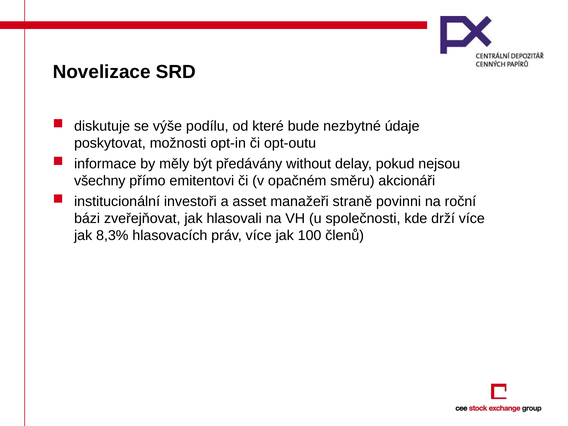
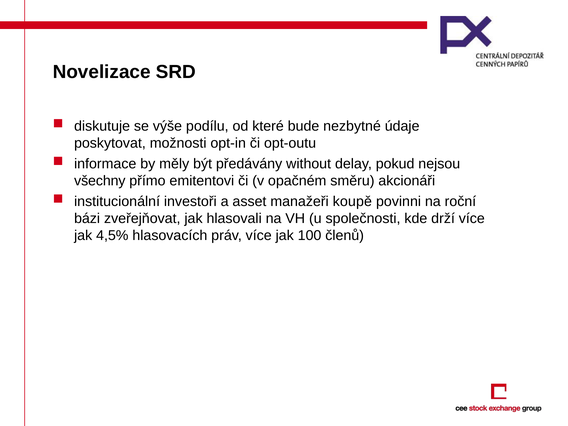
straně: straně -> koupě (352, 201)
8,3%: 8,3% -> 4,5% (112, 235)
